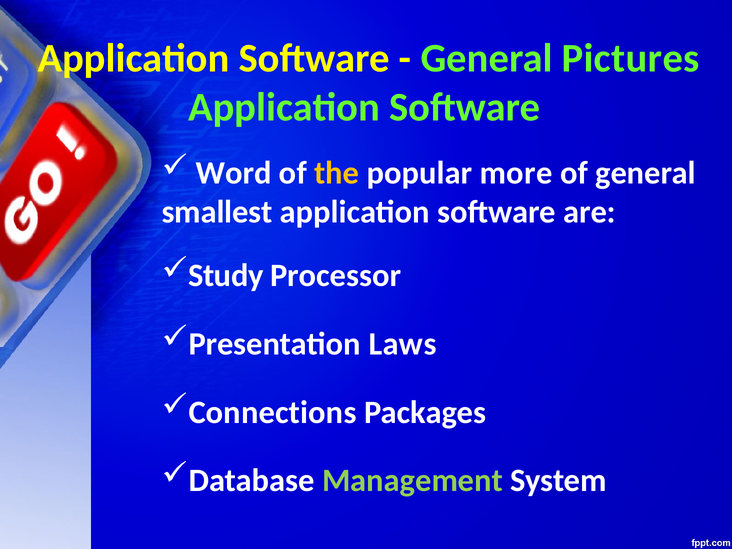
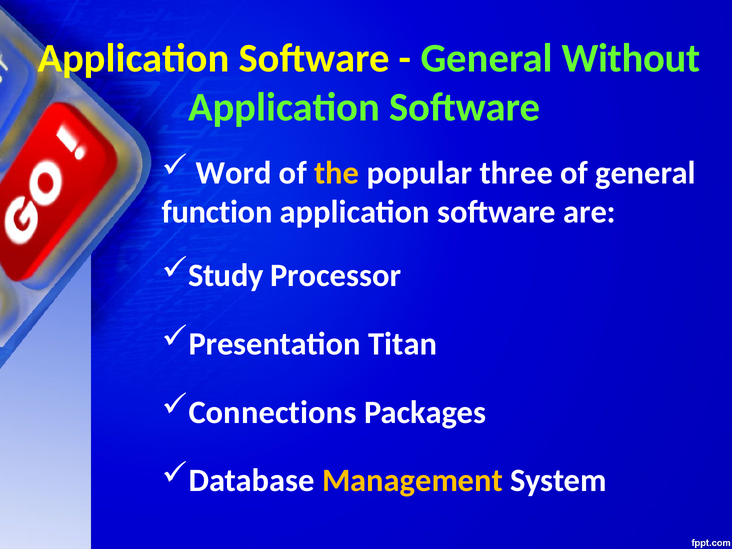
Pictures: Pictures -> Without (631, 58)
more: more -> three (516, 173)
smallest: smallest -> function (217, 212)
Laws: Laws -> Titan (403, 344)
Management colour: light green -> yellow (412, 481)
